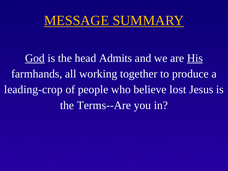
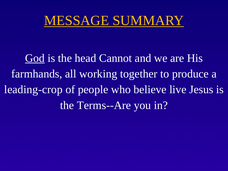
Admits: Admits -> Cannot (116, 58)
His underline: present -> none (195, 58)
lost: lost -> live (178, 90)
